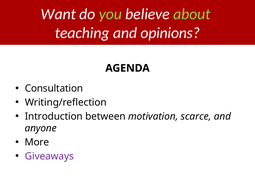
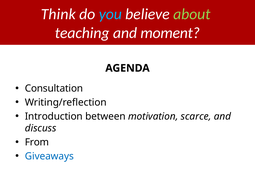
Want: Want -> Think (58, 14)
you colour: light green -> light blue (110, 14)
opinions: opinions -> moment (170, 33)
anyone: anyone -> discuss (41, 128)
More: More -> From (37, 142)
Giveaways colour: purple -> blue (49, 156)
